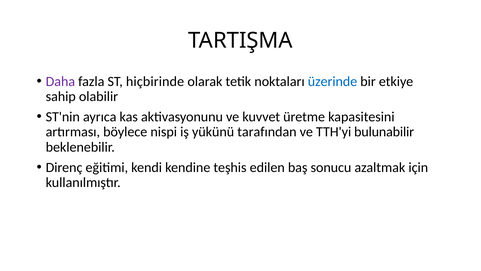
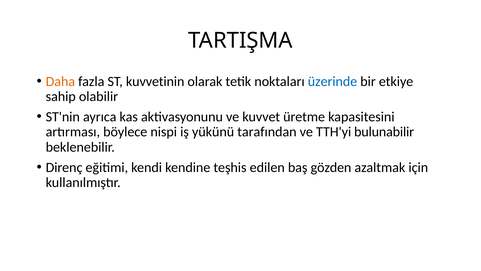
Daha colour: purple -> orange (60, 81)
hiçbirinde: hiçbirinde -> kuvvetinin (155, 81)
sonucu: sonucu -> gözden (331, 167)
